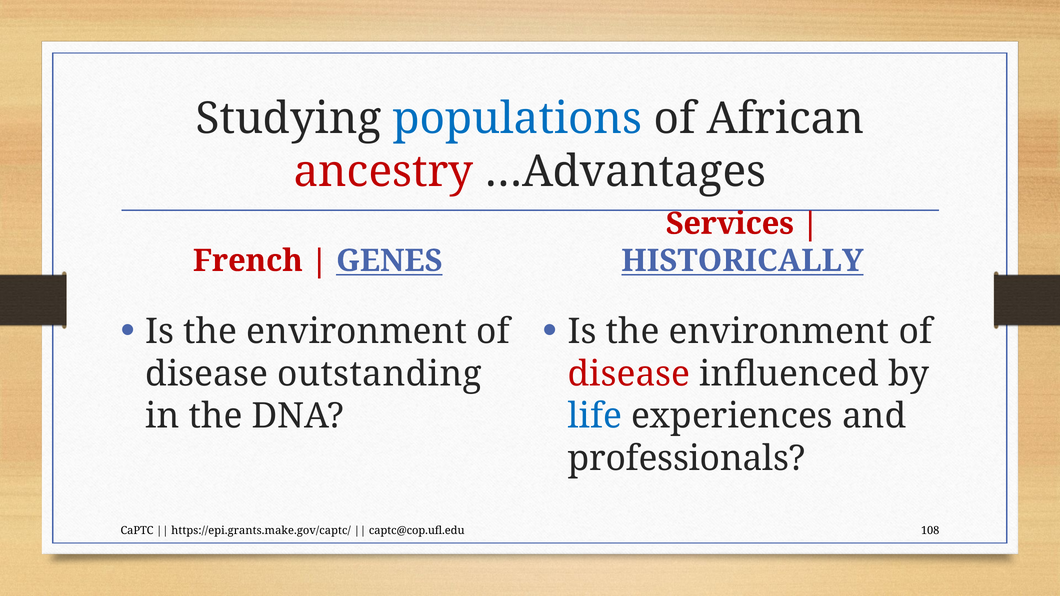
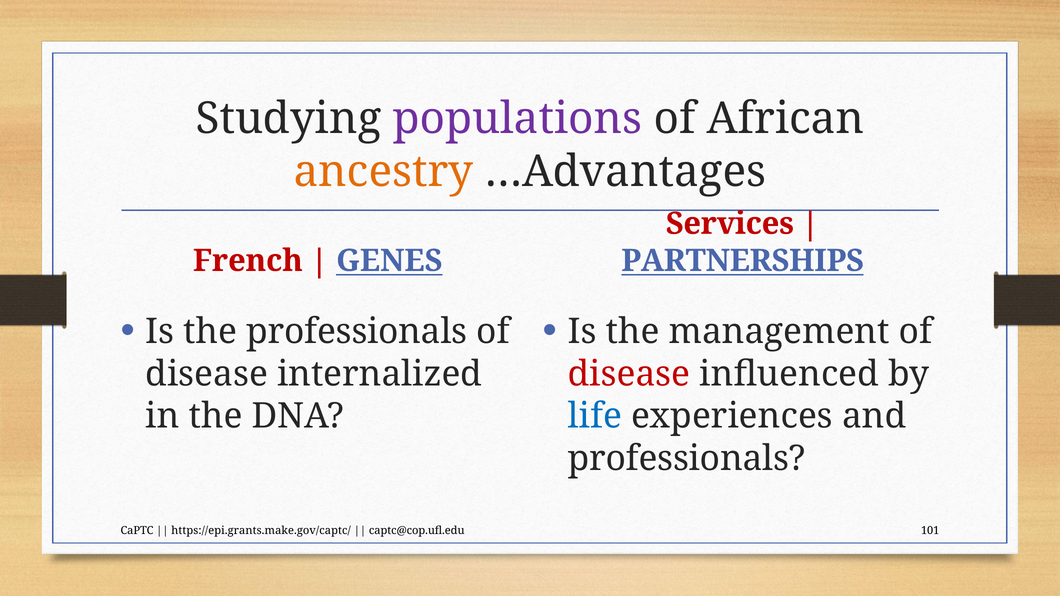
populations colour: blue -> purple (517, 119)
ancestry colour: red -> orange (383, 172)
HISTORICALLY: HISTORICALLY -> PARTNERSHIPS (743, 261)
environment: environment -> professionals (357, 332)
environment: environment -> management (779, 332)
outstanding: outstanding -> internalized (380, 374)
108: 108 -> 101 (930, 531)
